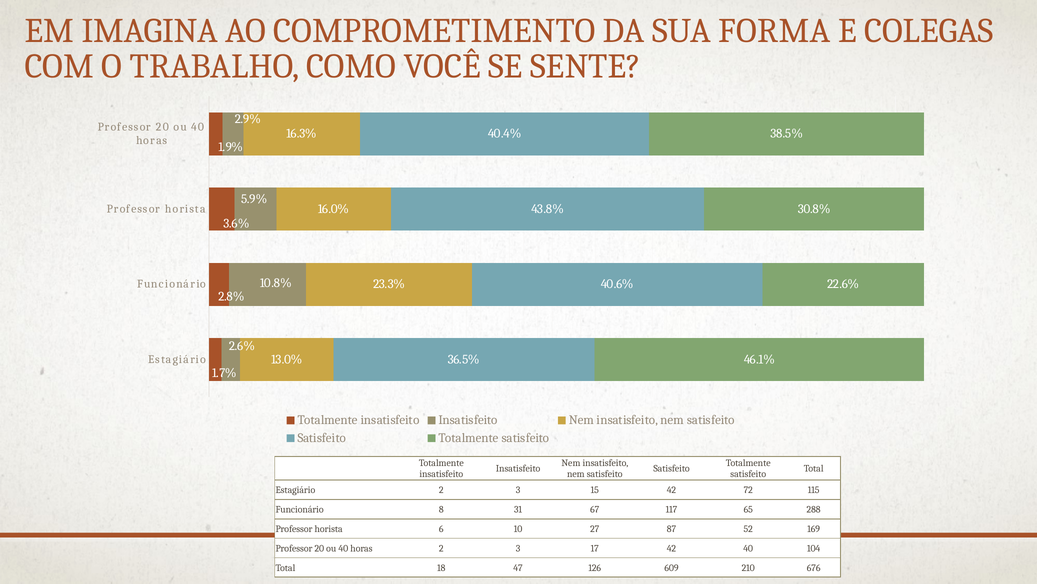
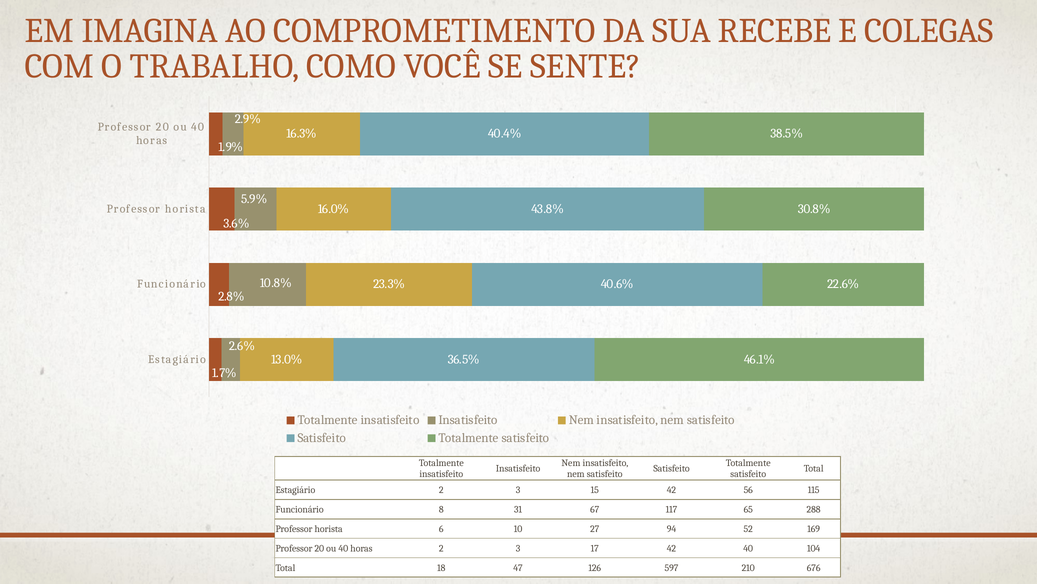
FORMA: FORMA -> RECEBE (775, 31)
72: 72 -> 56 (748, 489)
87: 87 -> 94 (672, 528)
609: 609 -> 597 (671, 567)
